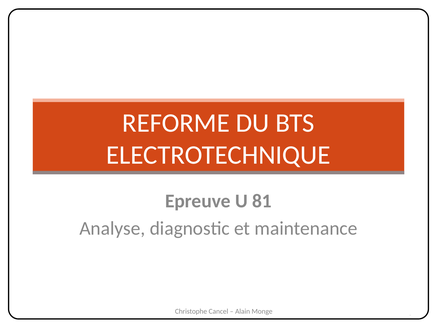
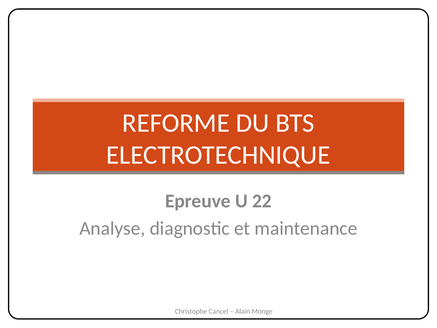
81: 81 -> 22 (262, 201)
